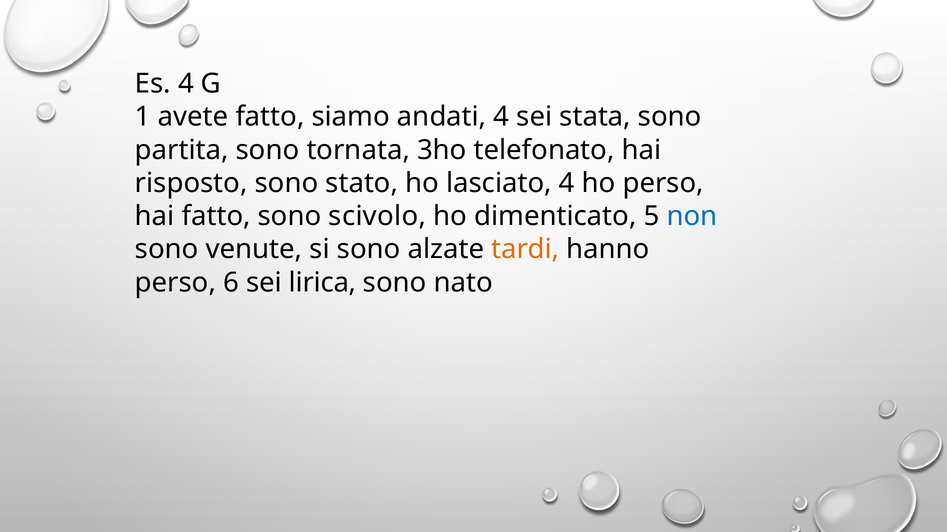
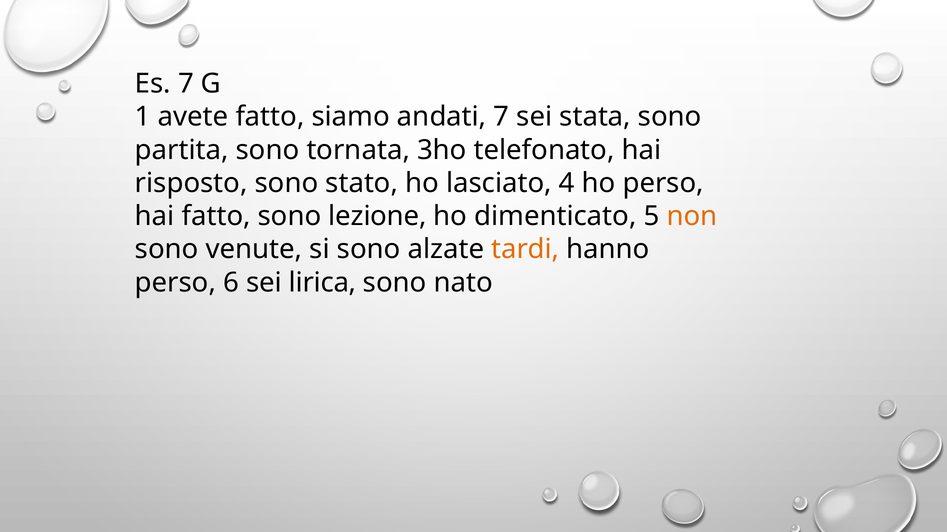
Es 4: 4 -> 7 (186, 84)
andati 4: 4 -> 7 (501, 117)
scivolo: scivolo -> lezione (378, 217)
non colour: blue -> orange (692, 217)
